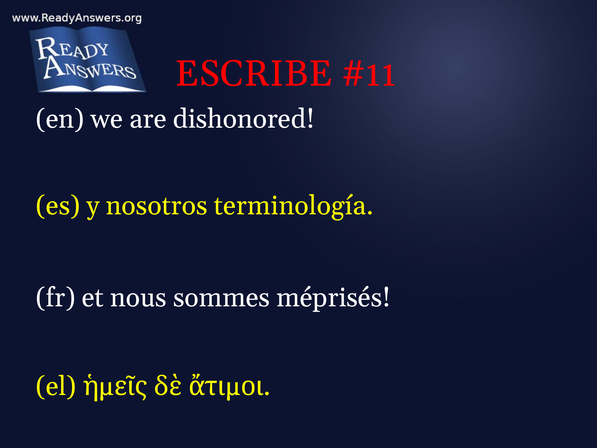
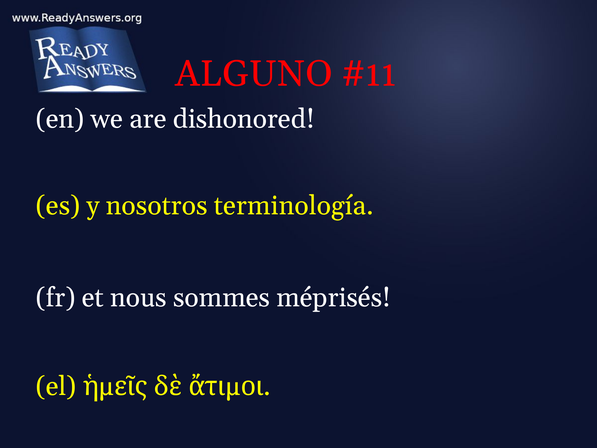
ESCRIBE: ESCRIBE -> ALGUNO (254, 74)
